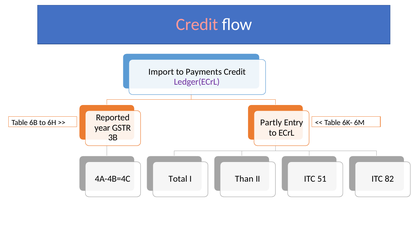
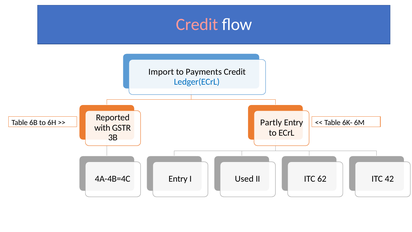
Ledger(ECrL colour: purple -> blue (197, 82)
year: year -> with (102, 128)
Total: Total -> Entry (178, 179)
Than: Than -> Used (244, 179)
51: 51 -> 62 (322, 179)
82: 82 -> 42 (389, 179)
